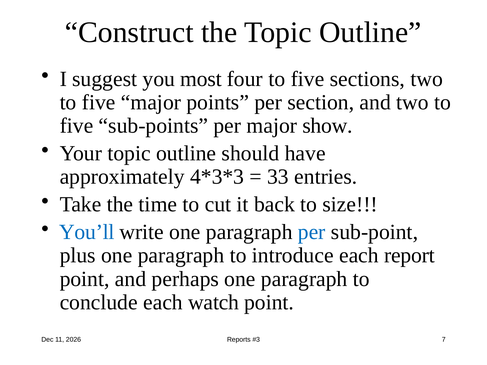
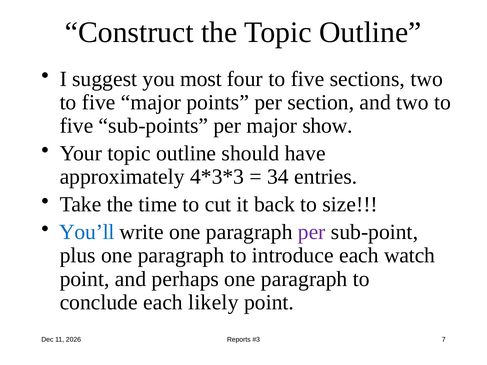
33: 33 -> 34 (278, 177)
per colour: blue -> purple (312, 232)
report: report -> watch (410, 256)
watch: watch -> likely (213, 302)
